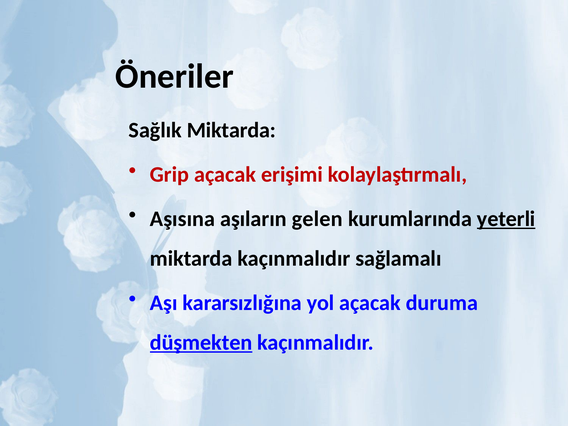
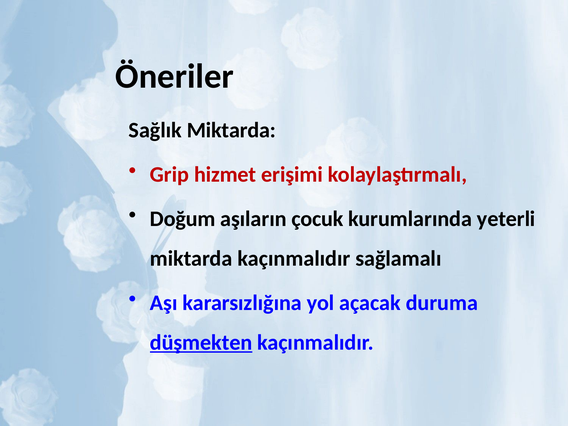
Grip açacak: açacak -> hizmet (225, 175)
Aşısına: Aşısına -> Doğum (183, 219)
gelen: gelen -> çocuk (317, 219)
yeterli underline: present -> none (506, 219)
